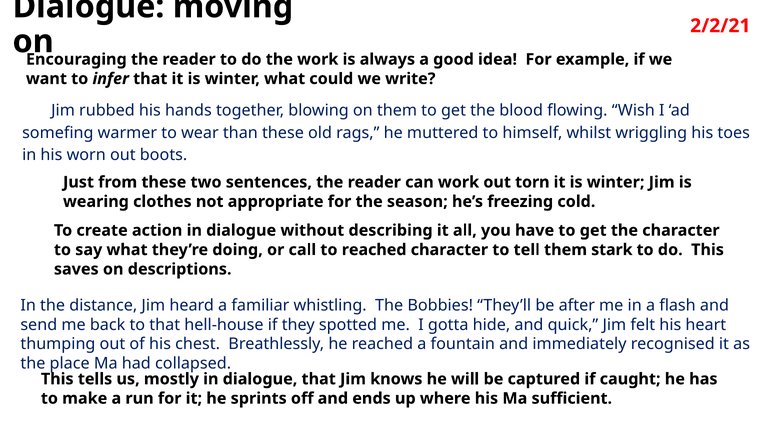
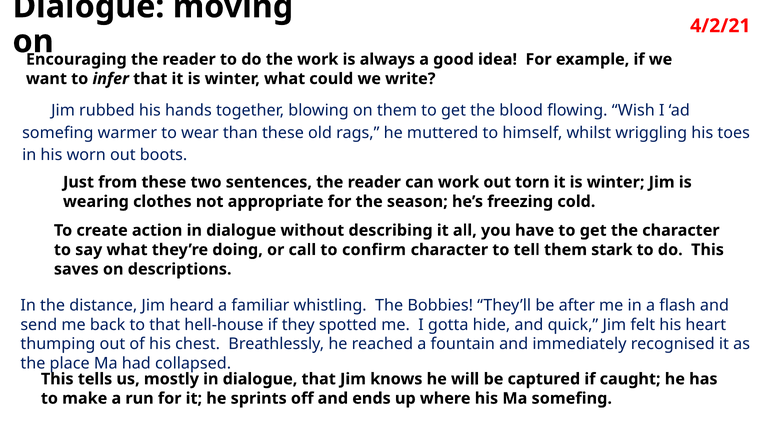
2/2/21: 2/2/21 -> 4/2/21 (720, 26)
to reached: reached -> confirm (374, 250)
Ma sufficient: sufficient -> somefing (572, 398)
